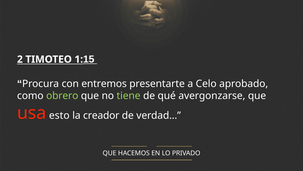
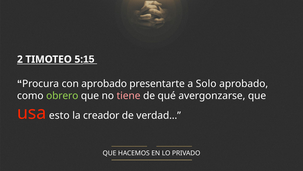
1: 1 -> 5 (79, 59)
con entremos: entremos -> aprobado (104, 83)
Celo: Celo -> Solo (206, 83)
tiene colour: light green -> pink (129, 96)
